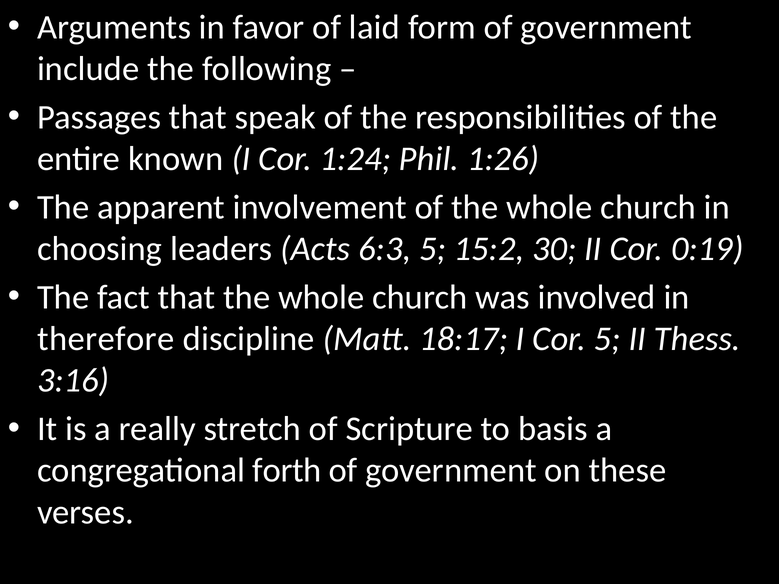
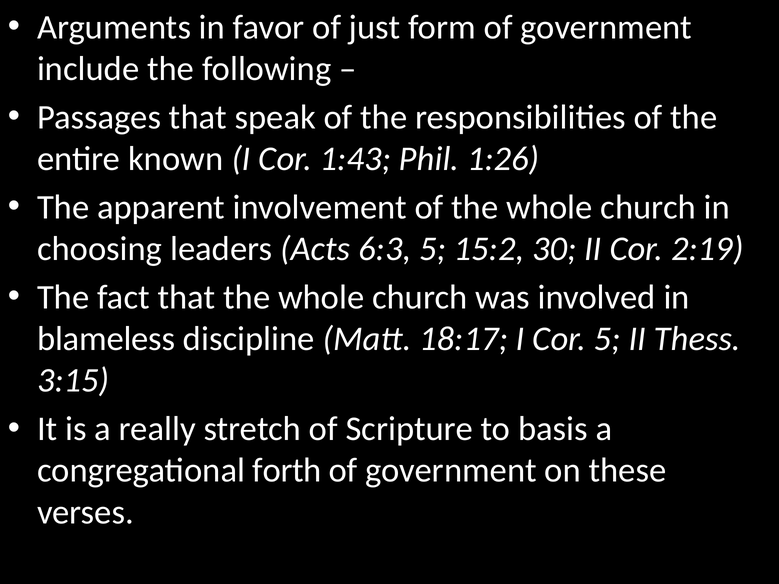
laid: laid -> just (375, 27)
1:24: 1:24 -> 1:43 (355, 159)
0:19: 0:19 -> 2:19 (707, 249)
therefore: therefore -> blameless (106, 339)
3:16: 3:16 -> 3:15 (73, 381)
